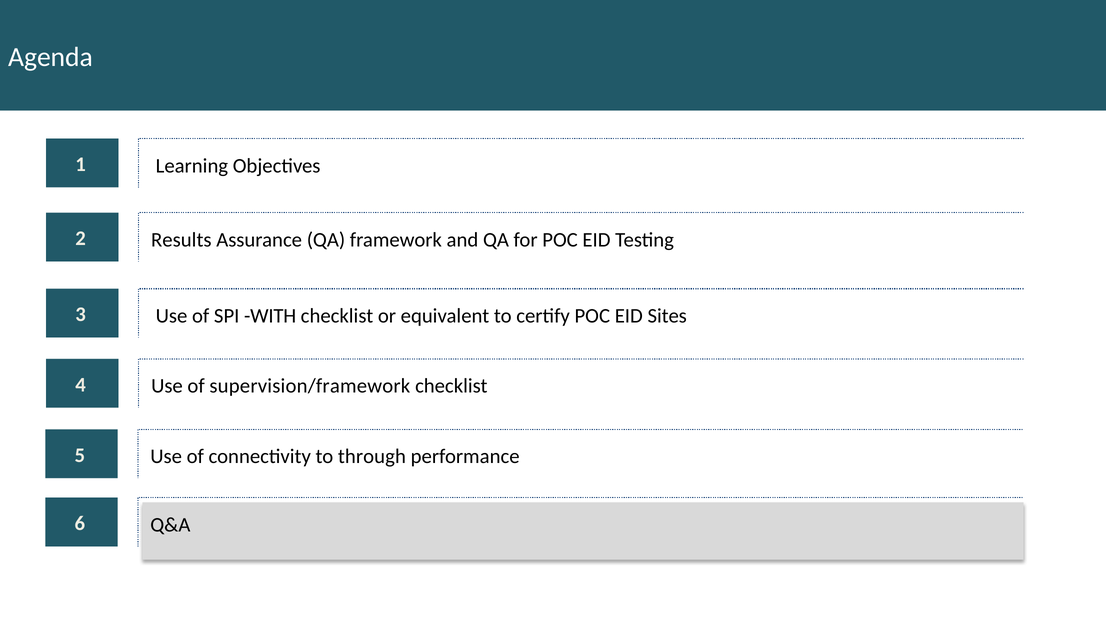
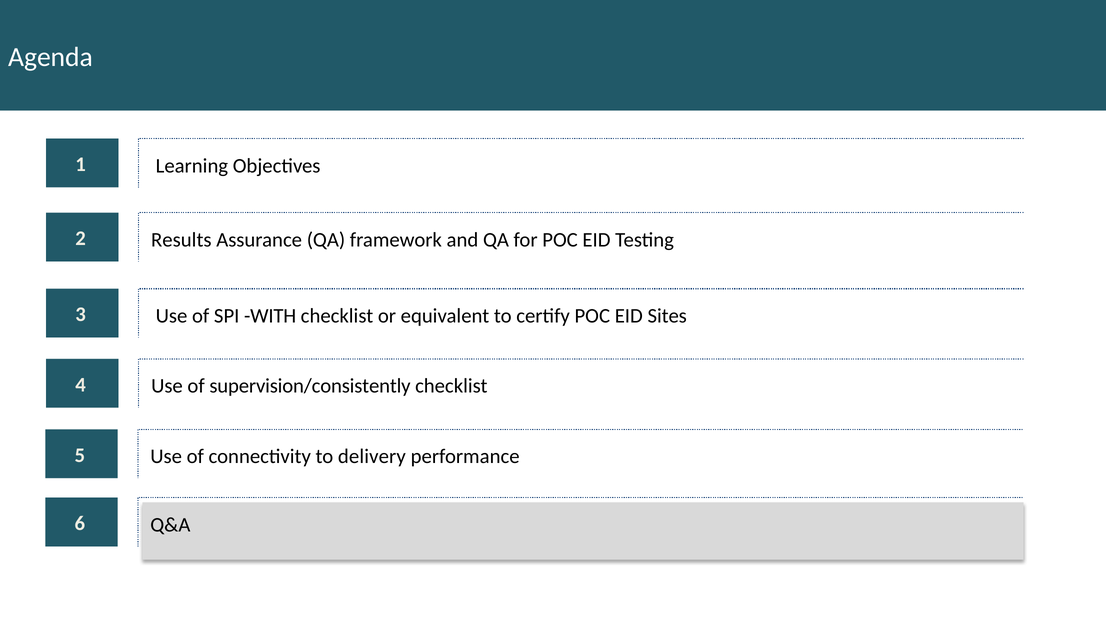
supervision/framework: supervision/framework -> supervision/consistently (310, 386)
through: through -> delivery (372, 457)
